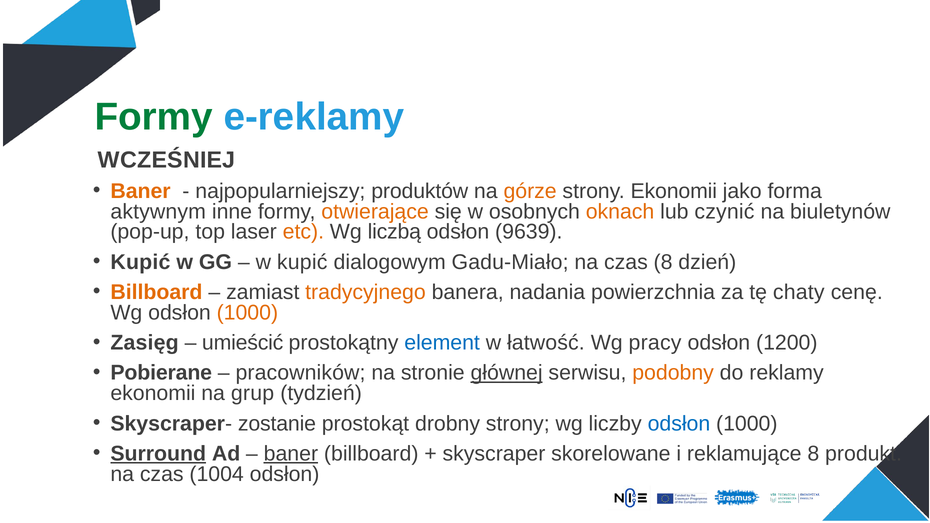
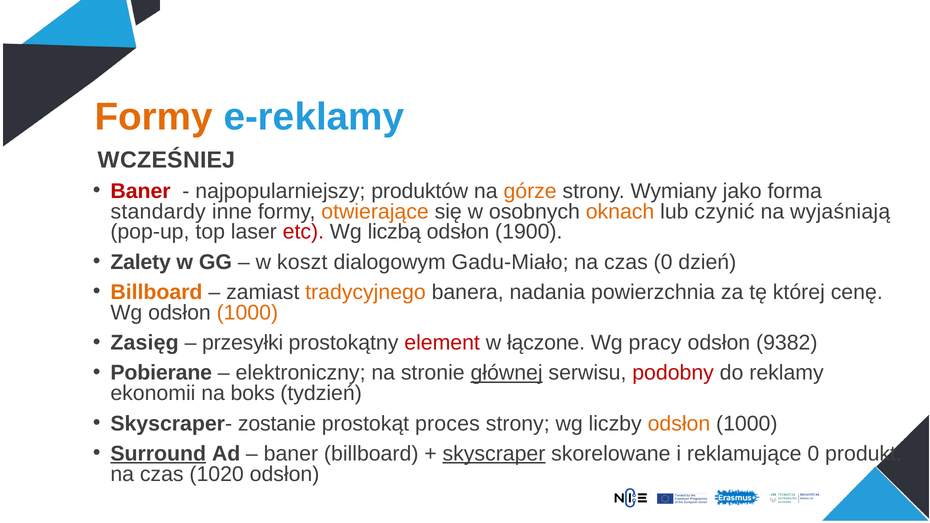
Formy colour: green -> orange (154, 117)
Baner colour: orange -> red (141, 191)
strony Ekonomii: Ekonomii -> Wymiany (674, 191)
aktywnym: aktywnym -> standardy (158, 212)
biuletynów: biuletynów -> wyjaśniają (840, 212)
etc colour: orange -> red (303, 232)
9639: 9639 -> 1900 (529, 232)
Kupić: Kupić -> Zalety (141, 262)
w kupić: kupić -> koszt (302, 262)
czas 8: 8 -> 0 (663, 262)
chaty: chaty -> której (799, 292)
umieścić: umieścić -> przesyłki (243, 343)
element colour: blue -> red (442, 343)
łatwość: łatwość -> łączone (546, 343)
1200: 1200 -> 9382 (787, 343)
pracowników: pracowników -> elektroniczny (301, 373)
podobny colour: orange -> red (673, 373)
grup: grup -> boks (253, 394)
drobny: drobny -> proces (447, 424)
odsłon colour: blue -> orange (679, 424)
baner underline: present -> none (291, 454)
skyscraper underline: none -> present (494, 454)
reklamujące 8: 8 -> 0 (813, 454)
1004: 1004 -> 1020 (217, 474)
